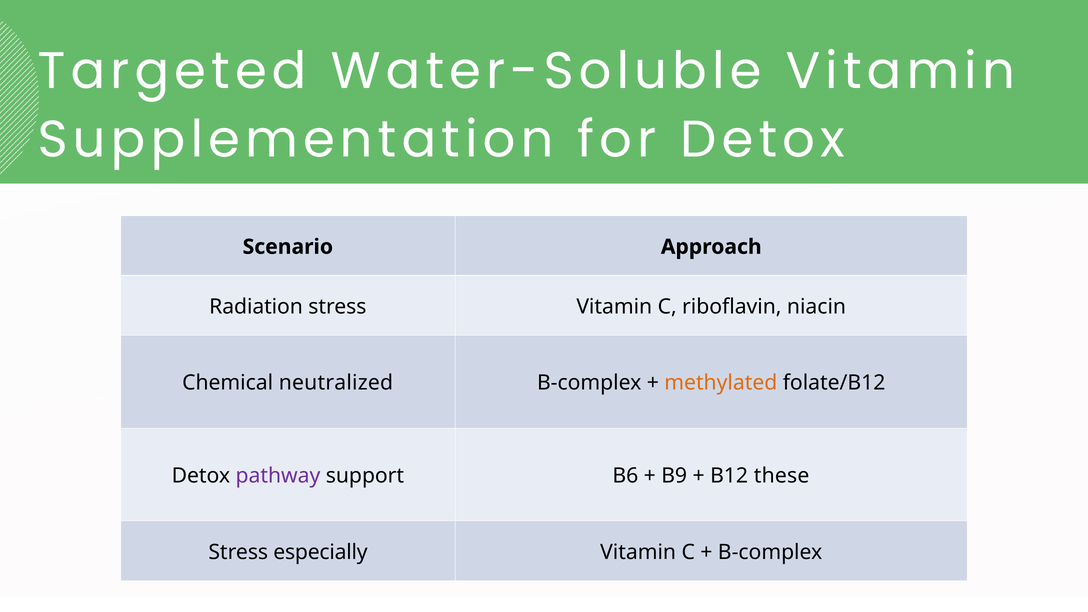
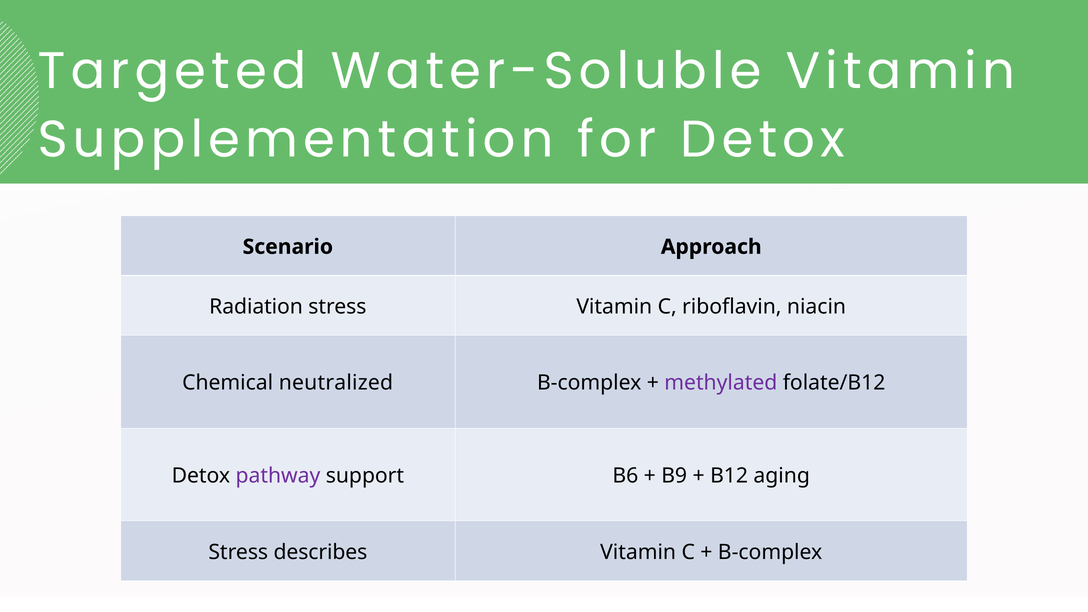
methylated colour: orange -> purple (721, 383)
these: these -> aging (782, 476)
especially: especially -> describes (320, 552)
